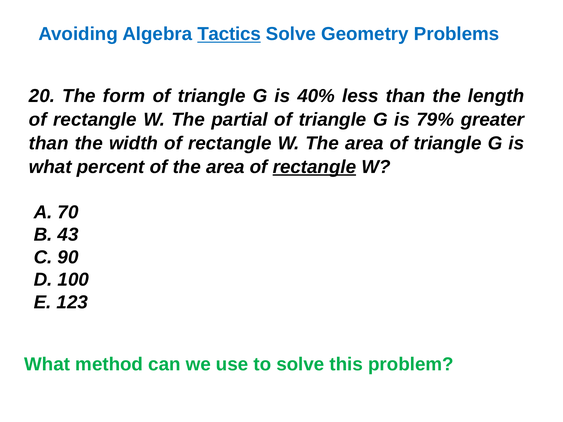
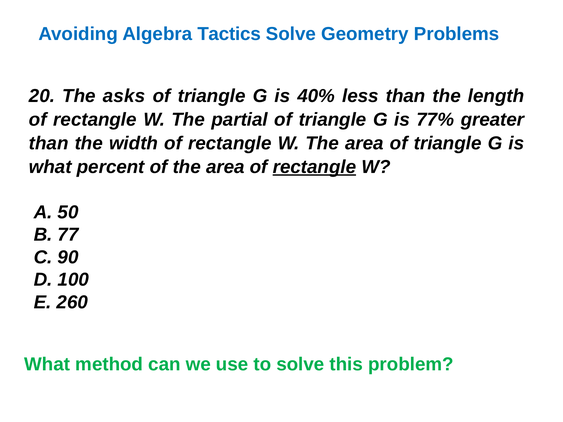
Tactics underline: present -> none (229, 34)
form: form -> asks (124, 96)
79%: 79% -> 77% (435, 120)
70: 70 -> 50 (68, 212)
43: 43 -> 77 (68, 235)
123: 123 -> 260 (72, 302)
